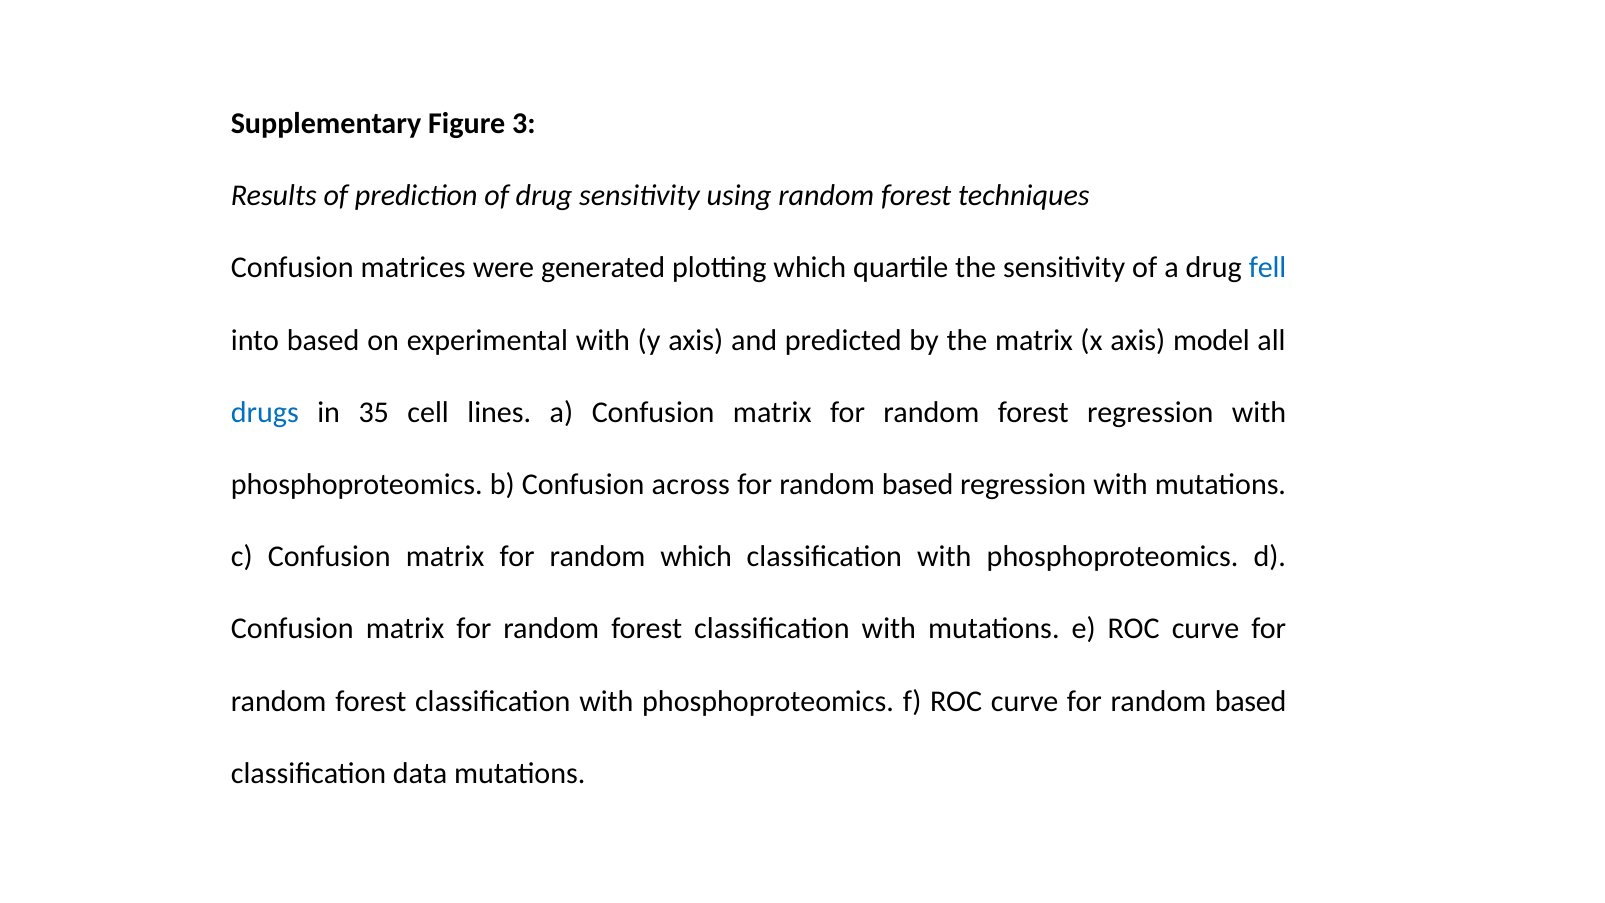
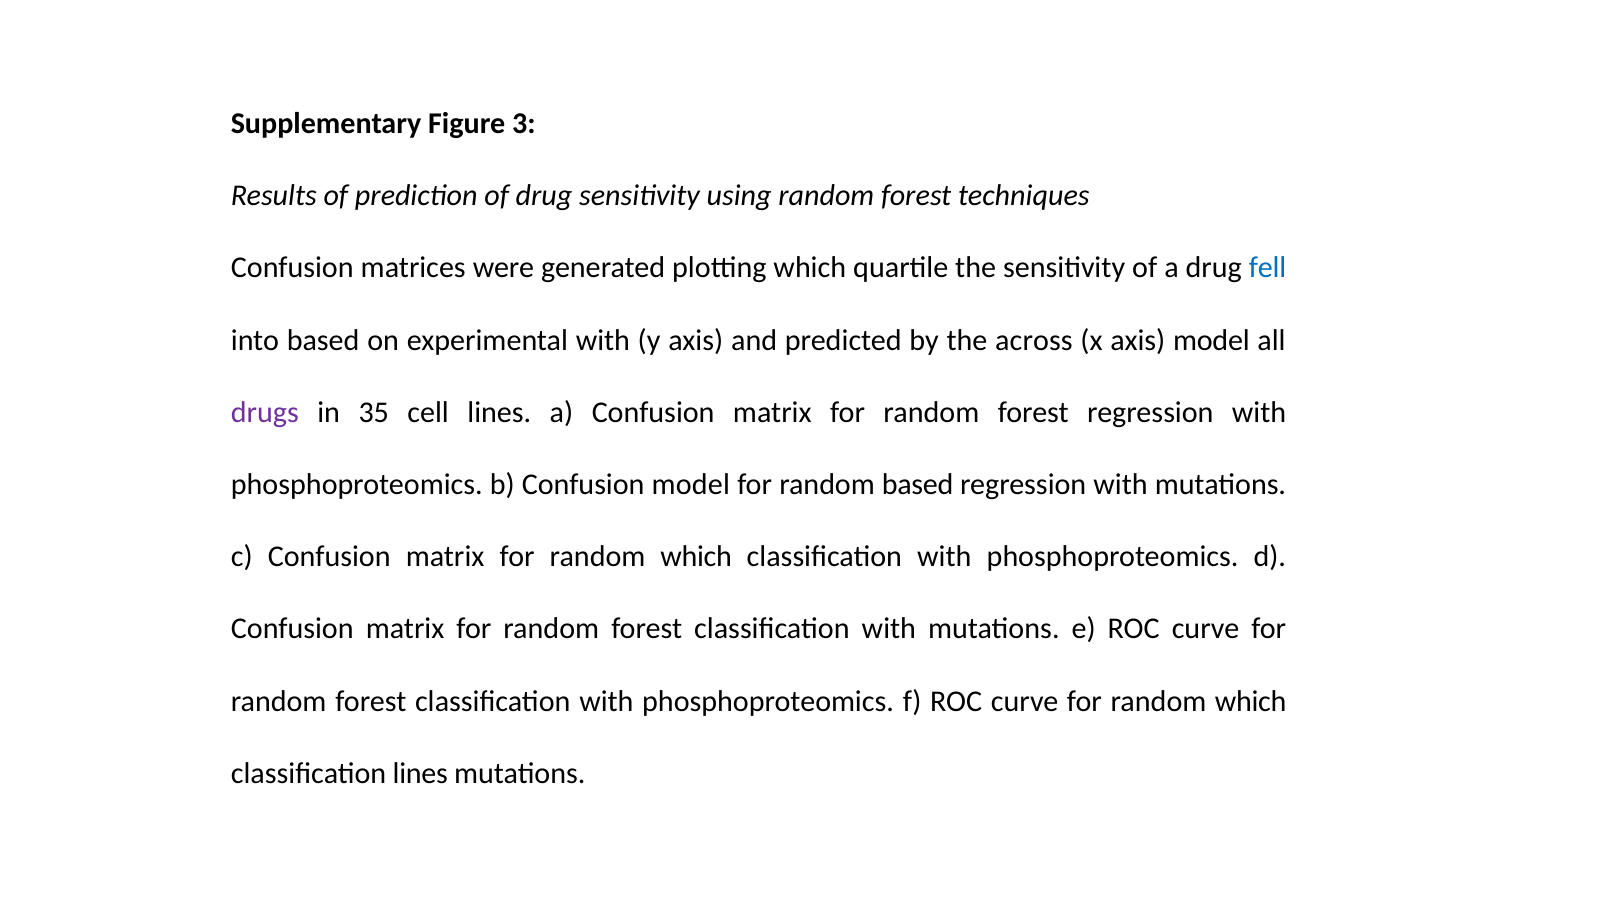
the matrix: matrix -> across (1034, 340)
drugs colour: blue -> purple (265, 412)
Confusion across: across -> model (691, 484)
curve for random based: based -> which (1251, 701)
classification data: data -> lines (420, 773)
